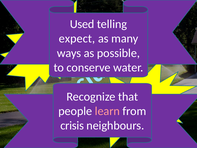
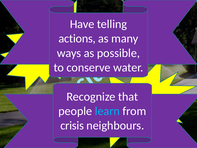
Used: Used -> Have (82, 24)
expect: expect -> actions (77, 39)
learn colour: pink -> light blue (107, 111)
